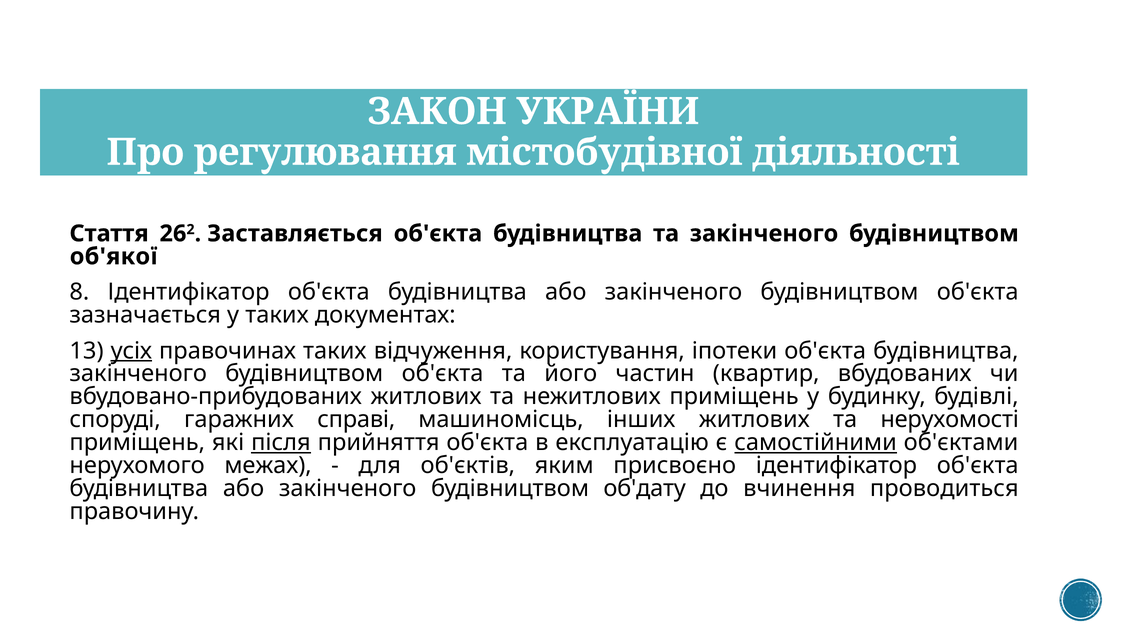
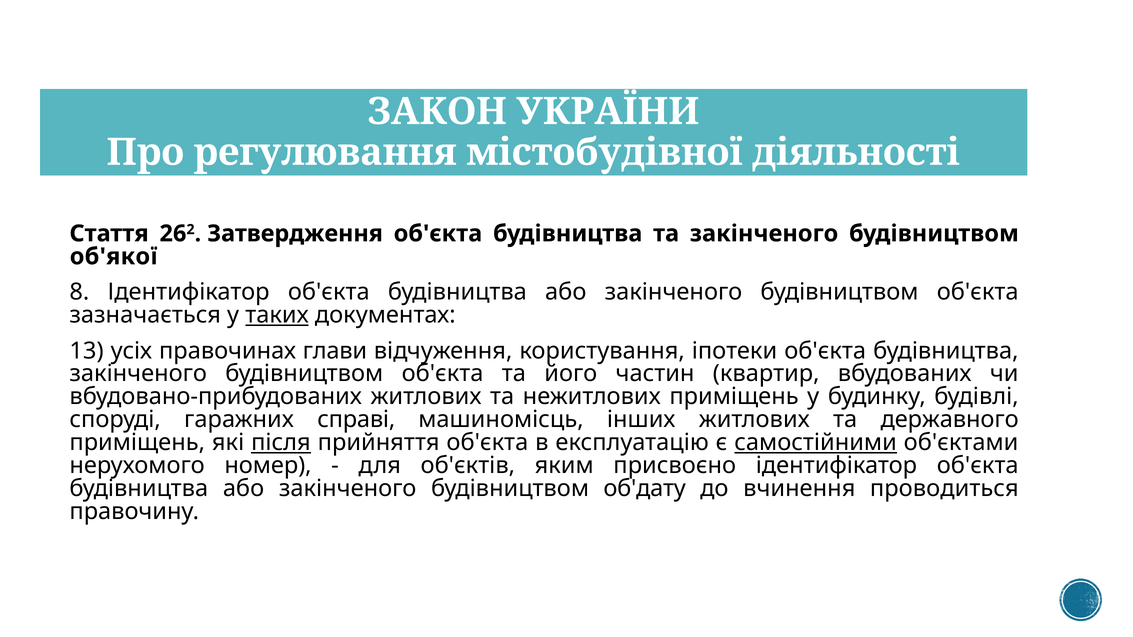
Заставляється: Заставляється -> Затвердження (295, 234)
таких underline: none -> present (277, 315)
усіх underline: present -> none (131, 351)
правочинах таких: таких -> глави (335, 351)
нерухомості: нерухомості -> державного (950, 420)
межах: межах -> номер (268, 466)
